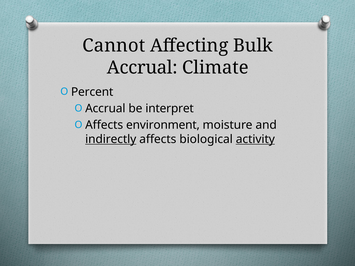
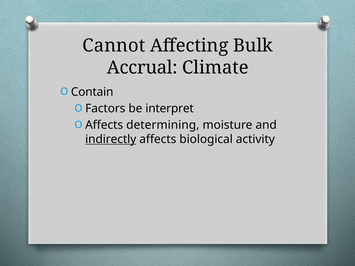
Percent: Percent -> Contain (92, 92)
Accrual: Accrual -> Factors (105, 109)
environment: environment -> determining (163, 125)
activity underline: present -> none (255, 139)
